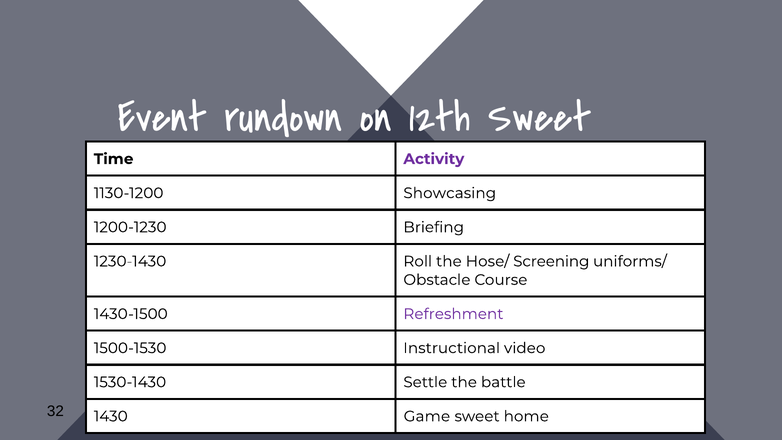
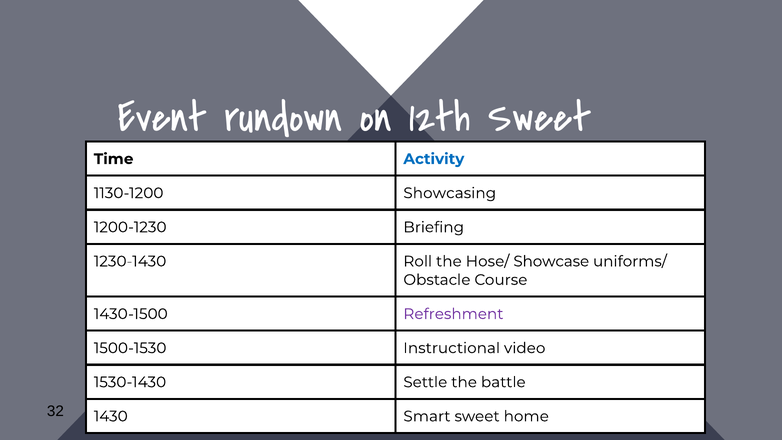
Activity colour: purple -> blue (434, 159)
Screening: Screening -> Showcase (551, 261)
Game: Game -> Smart (427, 416)
